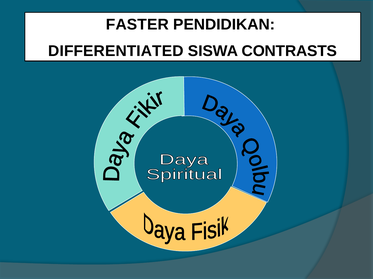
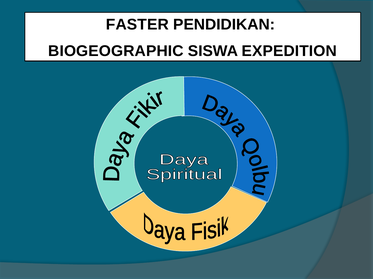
DIFFERENTIATED: DIFFERENTIATED -> BIOGEOGRAPHIC (116, 51)
CONTRASTS: CONTRASTS -> EXPEDITION (289, 51)
